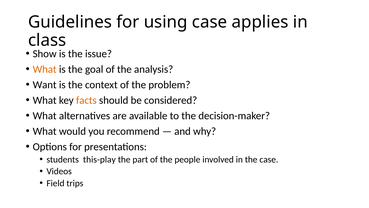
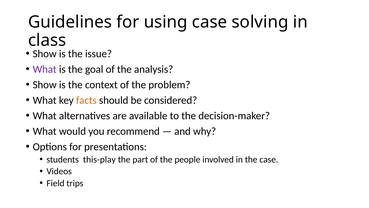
applies: applies -> solving (260, 22)
What colour: orange -> purple (45, 69)
Want: Want -> Show (45, 85)
